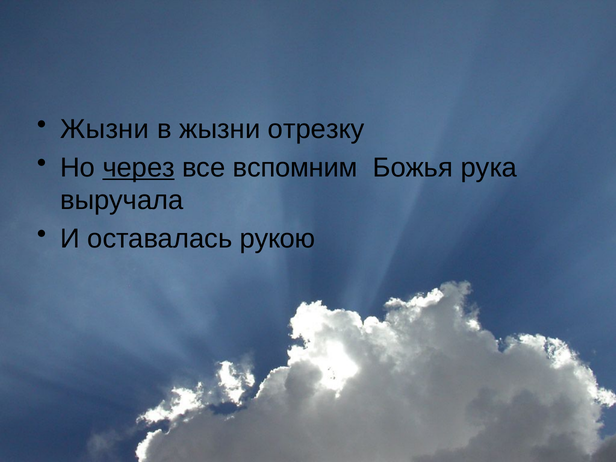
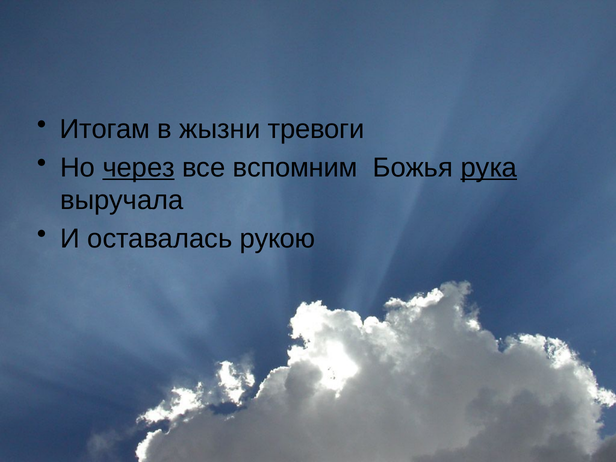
Жызни: Жызни -> Итогам (105, 129)
отрезку: отрезку -> тревоги (316, 129)
рука underline: none -> present (489, 168)
